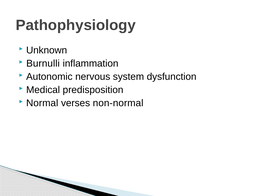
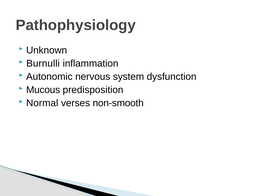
Medical: Medical -> Mucous (43, 90)
non-normal: non-normal -> non-smooth (118, 103)
